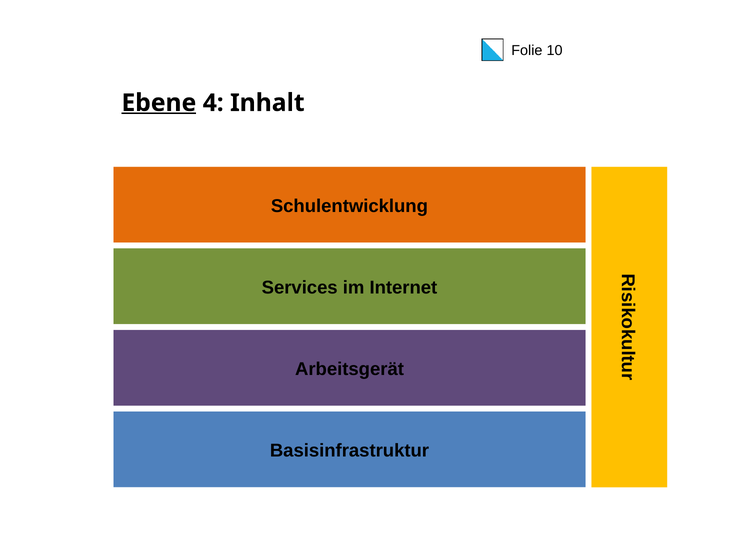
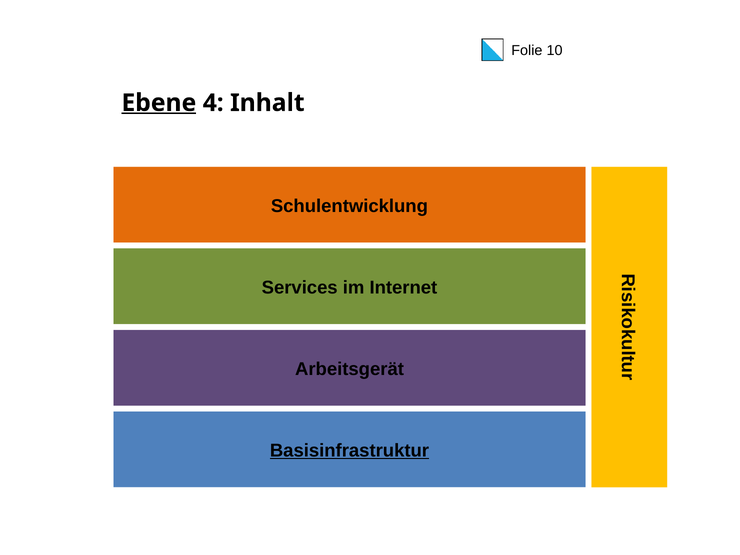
Basisinfrastruktur underline: none -> present (349, 451)
